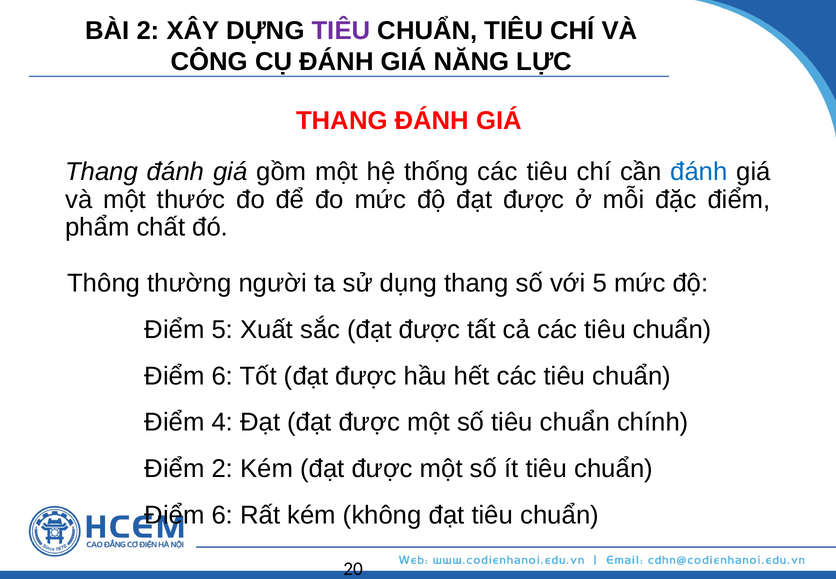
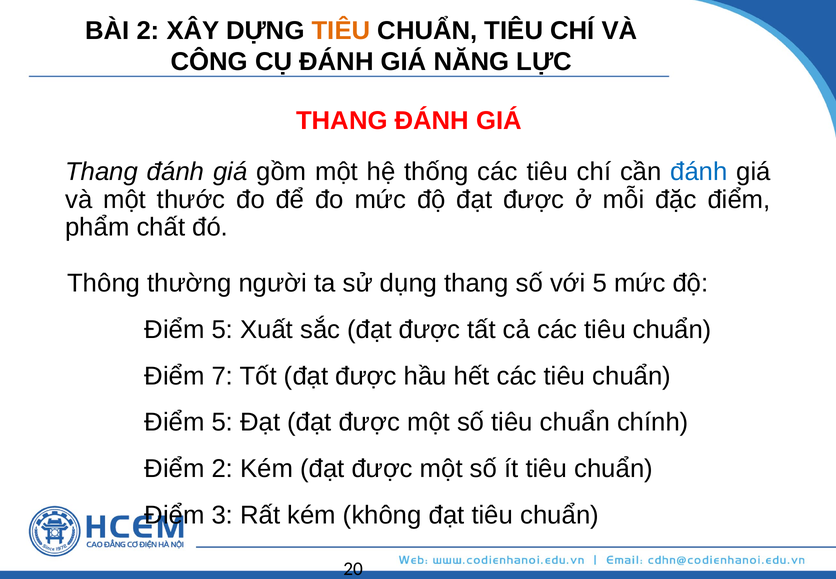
TIÊU colour: purple -> orange (341, 31)
6: 6 -> 7 (222, 376)
4: 4 -> 5 (222, 422)
6: 6 -> 3 (222, 515)
